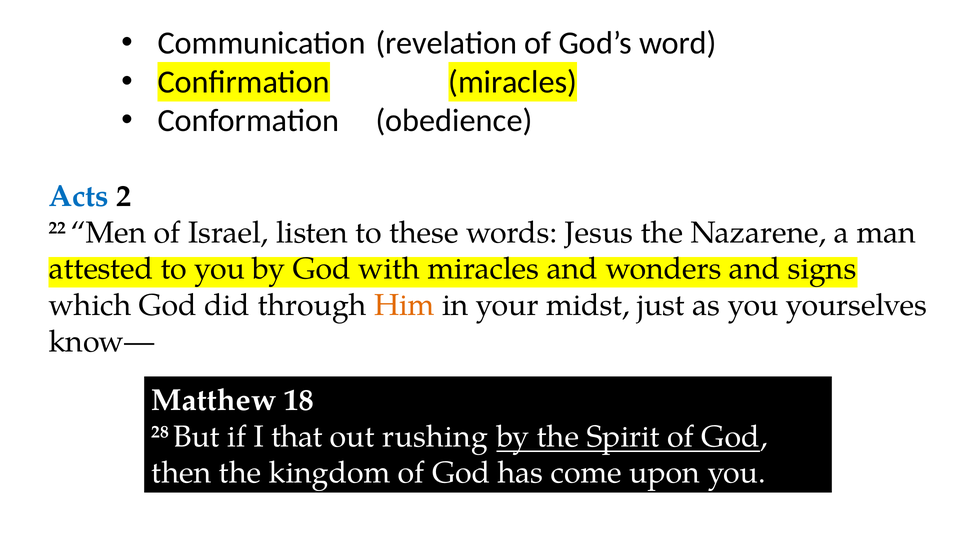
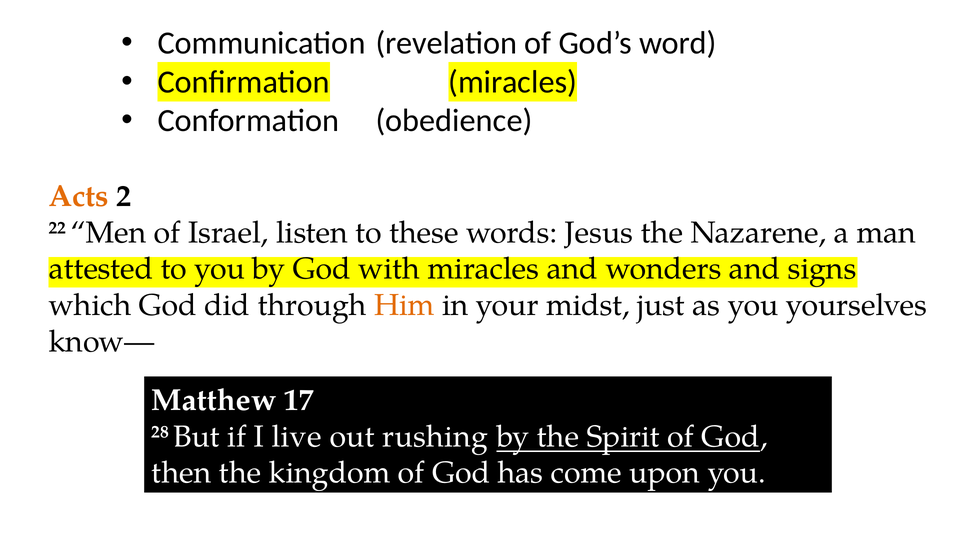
Acts colour: blue -> orange (79, 196)
18: 18 -> 17 (299, 400)
that: that -> live (297, 437)
